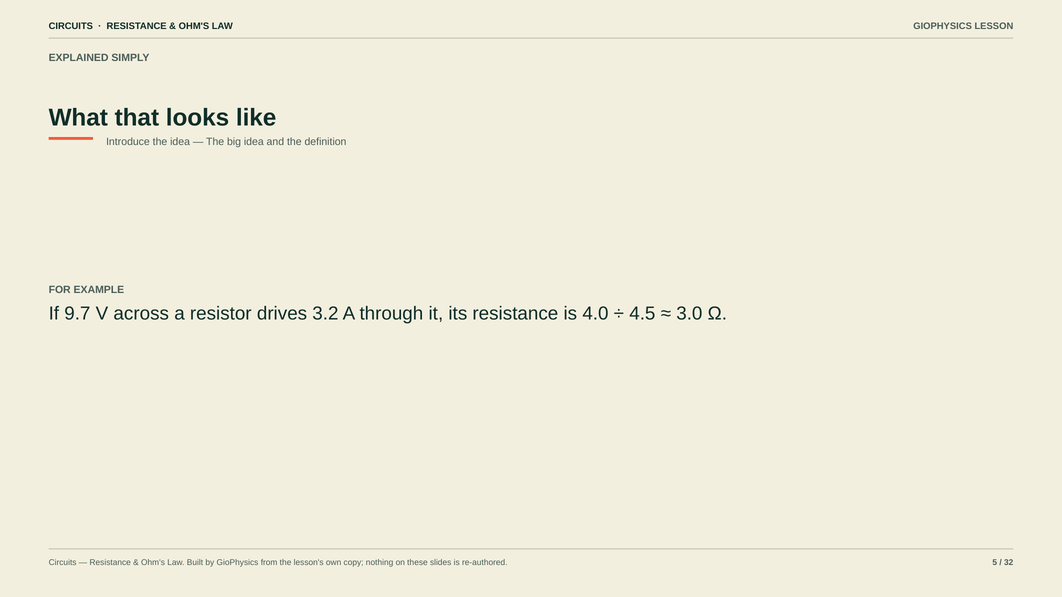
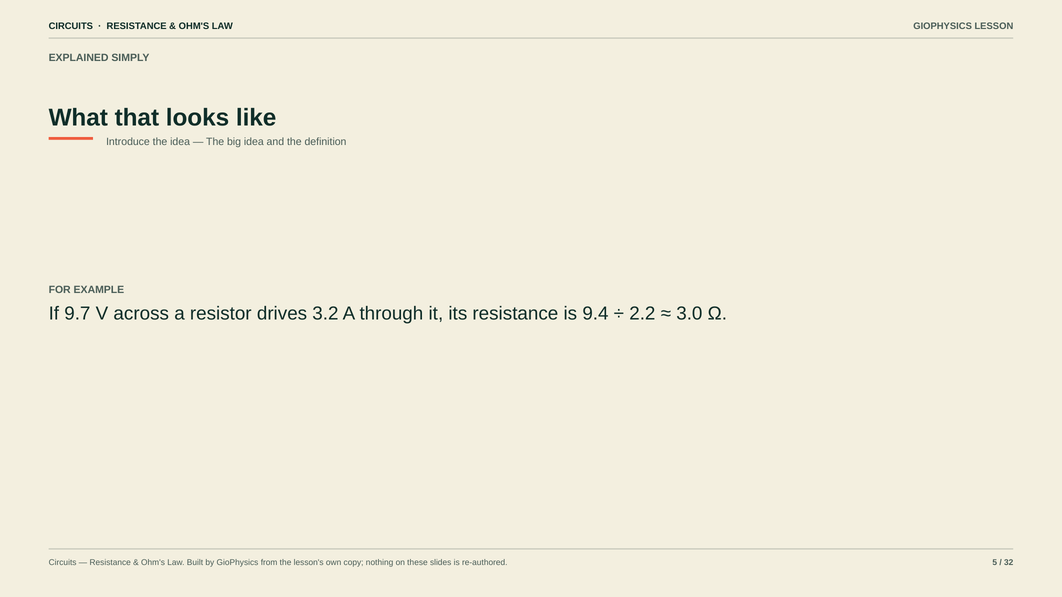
4.0: 4.0 -> 9.4 (595, 314)
4.5: 4.5 -> 2.2 (642, 314)
